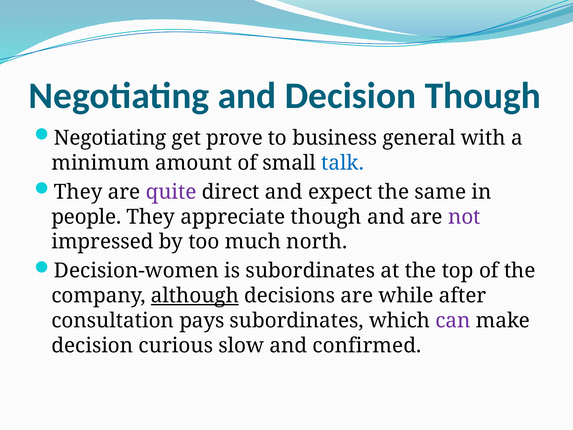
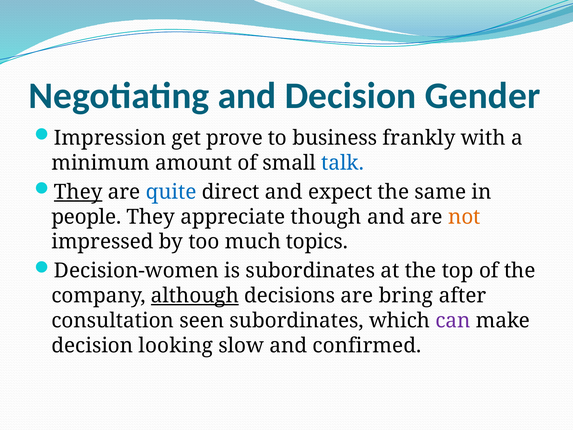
Decision Though: Though -> Gender (483, 96)
Negotiating: Negotiating -> Impression (110, 138)
general: general -> frankly (419, 138)
They underline: none -> present (78, 192)
quite colour: purple -> blue (171, 192)
not colour: purple -> orange (464, 217)
north: north -> topics (317, 242)
while: while -> bring (406, 296)
pays: pays -> seen (202, 320)
curious: curious -> looking (176, 345)
